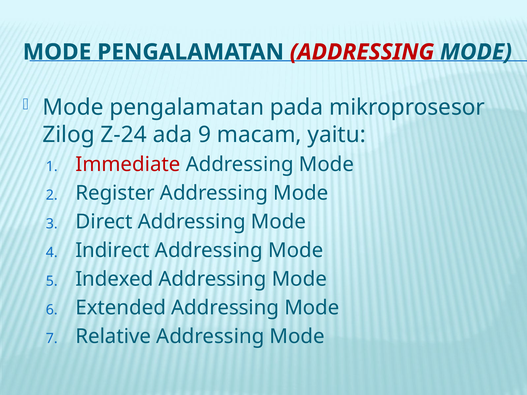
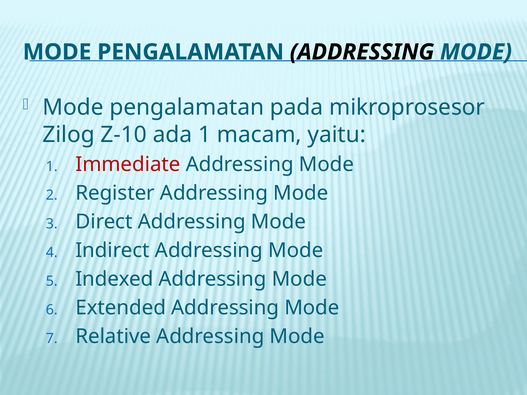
ADDRESSING colour: red -> black (362, 52)
Z-24: Z-24 -> Z-10 (124, 135)
ada 9: 9 -> 1 (205, 135)
